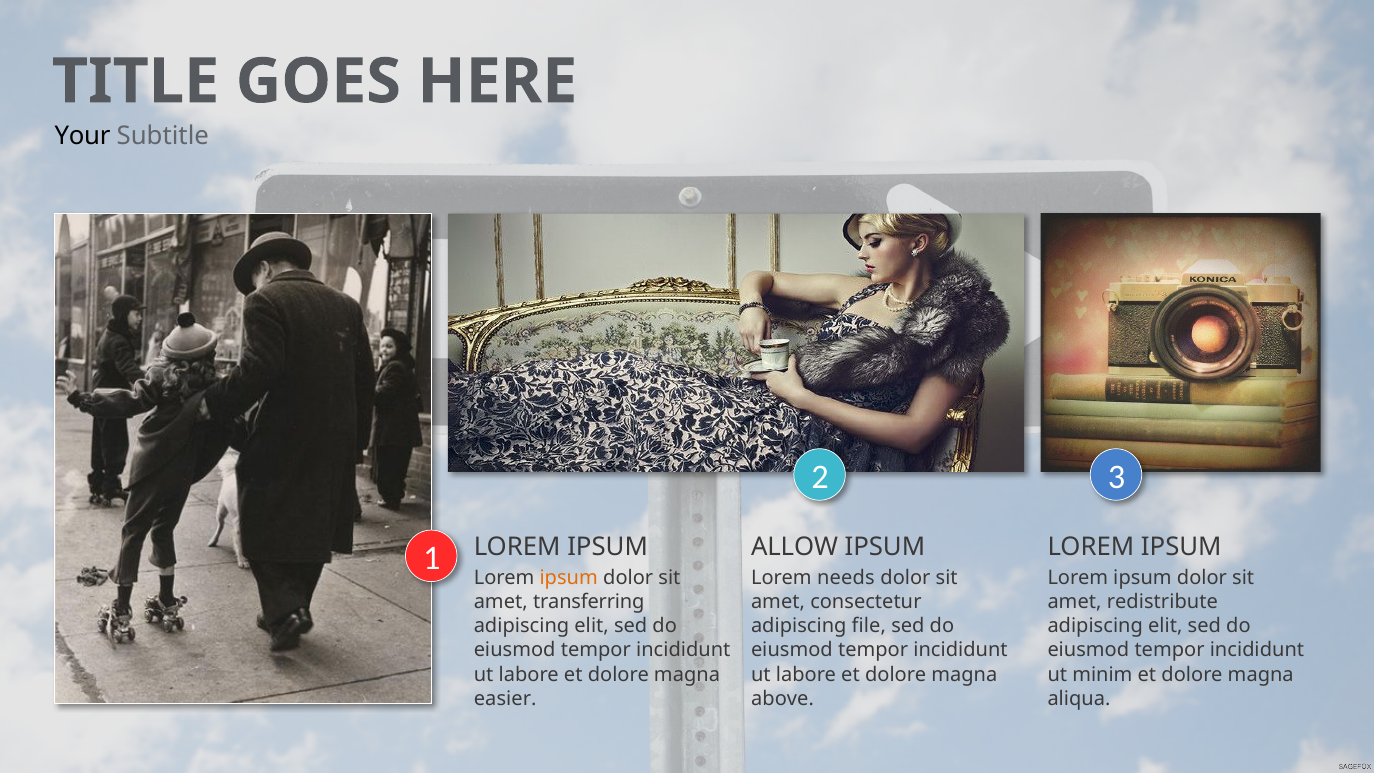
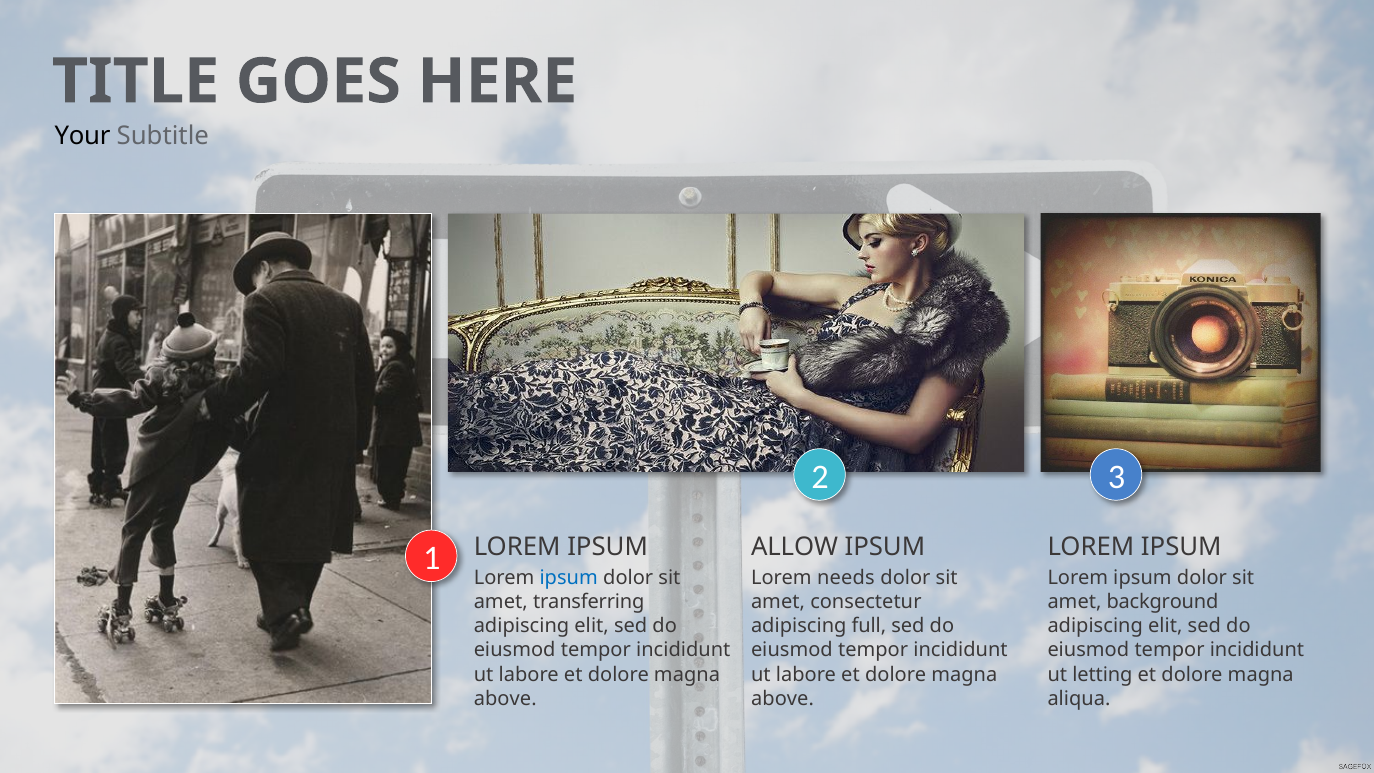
ipsum colour: orange -> blue (569, 578)
redistribute: redistribute -> background (1162, 602)
file: file -> full (869, 626)
minim: minim -> letting (1102, 674)
easier: easier -> above (505, 698)
